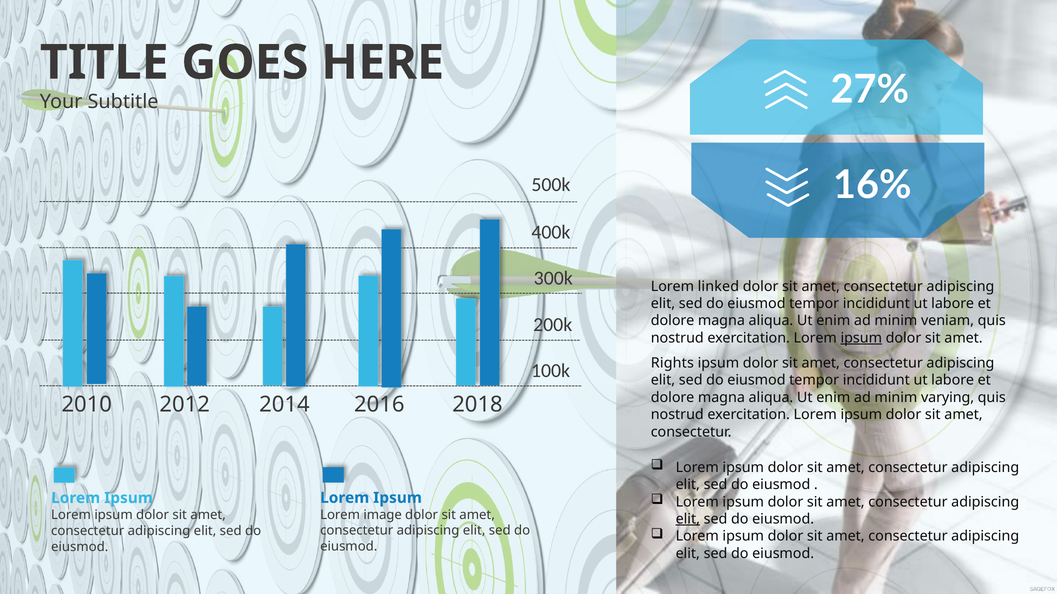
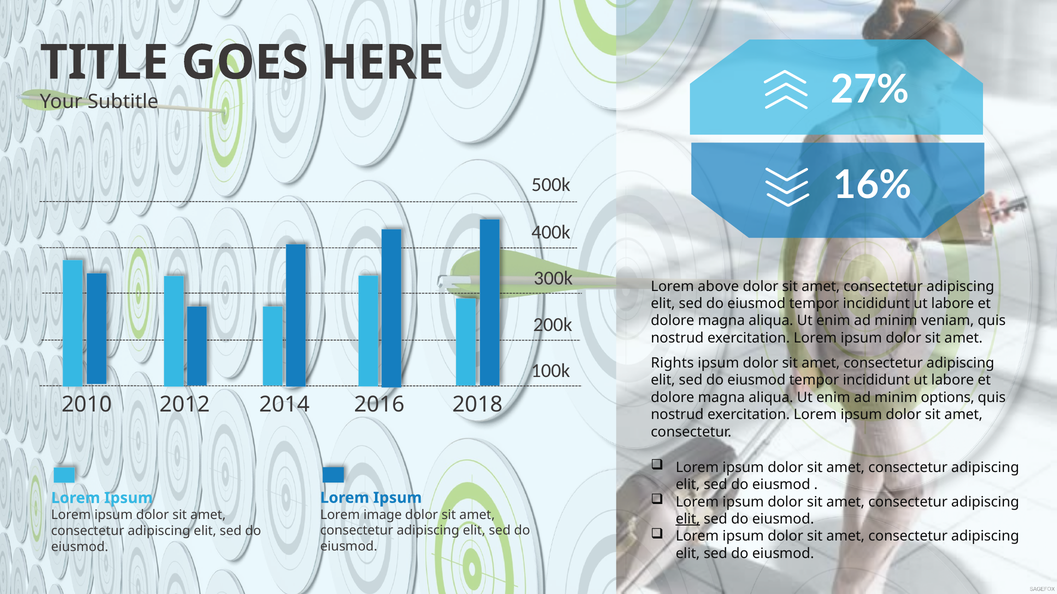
linked: linked -> above (718, 287)
ipsum underline: present -> none (861, 338)
varying: varying -> options (948, 398)
